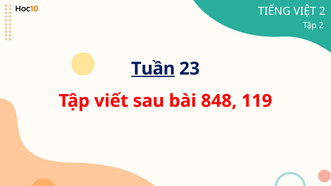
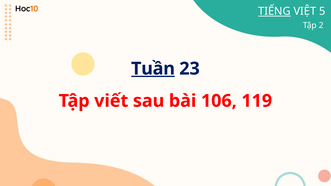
TIẾNG underline: none -> present (274, 11)
VIỆT 2: 2 -> 5 (322, 11)
848: 848 -> 106 (219, 101)
